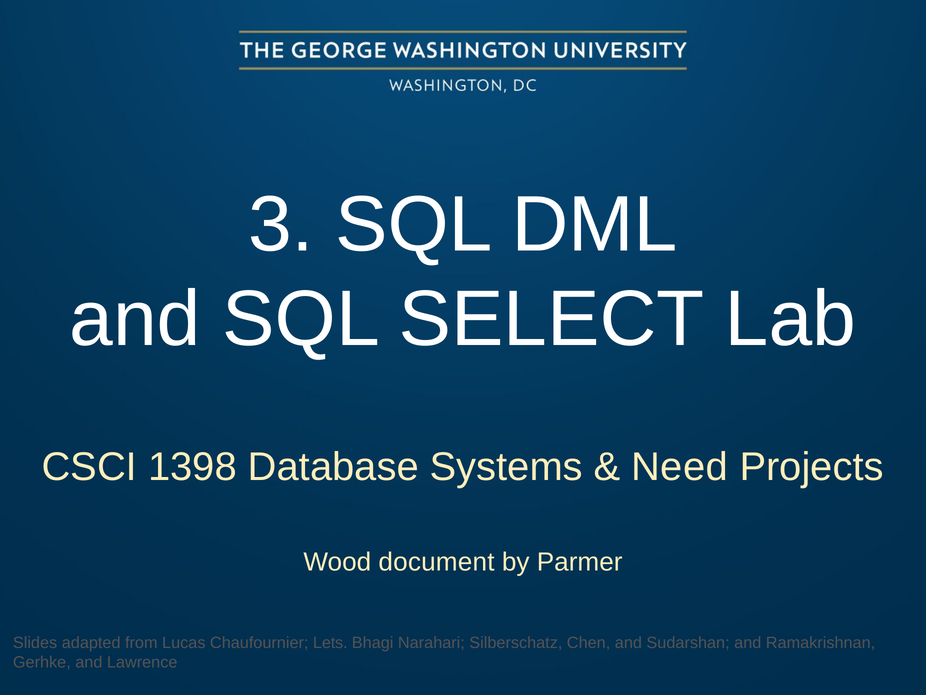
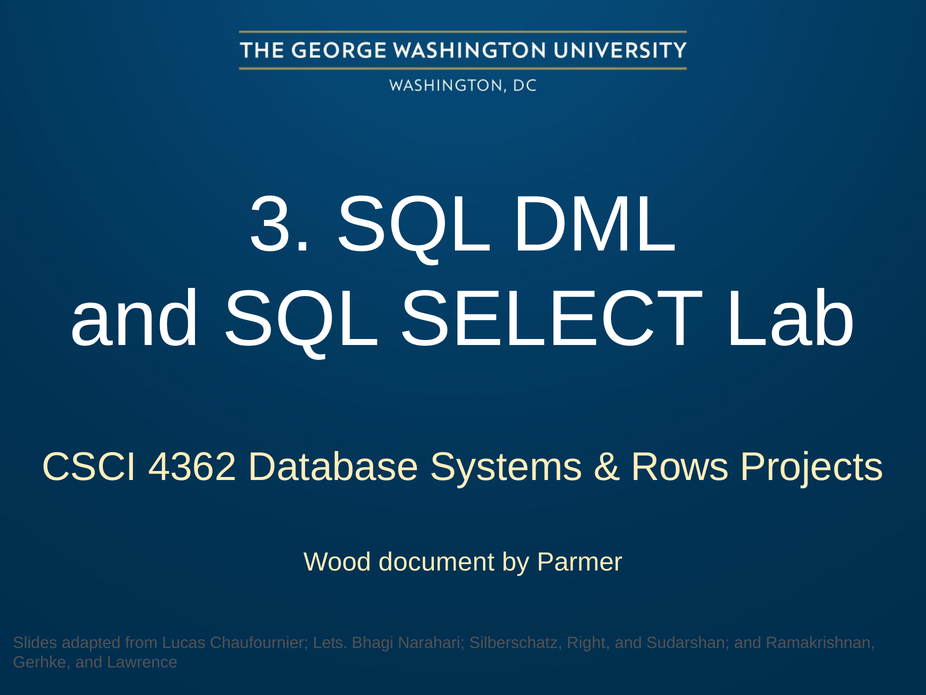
1398: 1398 -> 4362 (192, 467)
Need: Need -> Rows (680, 467)
Chen: Chen -> Right (589, 642)
